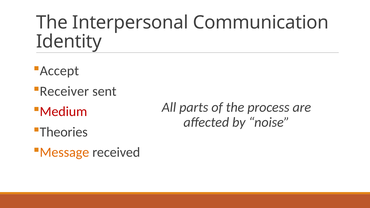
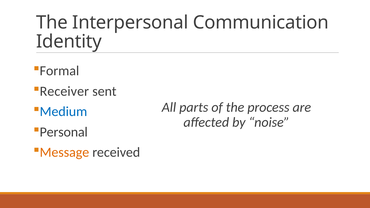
Accept: Accept -> Formal (59, 71)
Medium colour: red -> blue (63, 112)
Theories: Theories -> Personal (64, 132)
